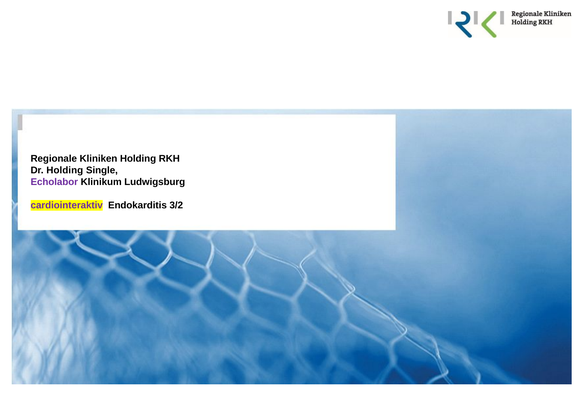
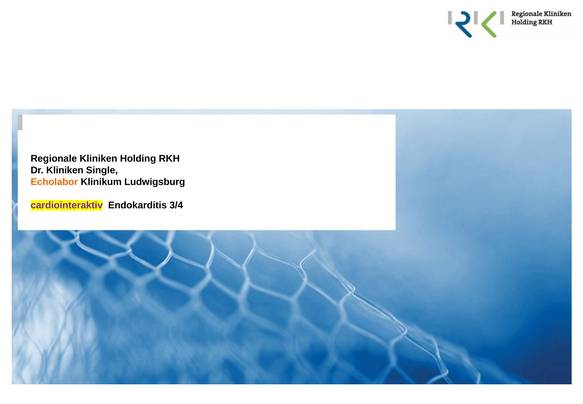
Dr Holding: Holding -> Kliniken (65, 170)
Echolabor colour: purple -> orange (54, 182)
3/2: 3/2 -> 3/4 (176, 205)
